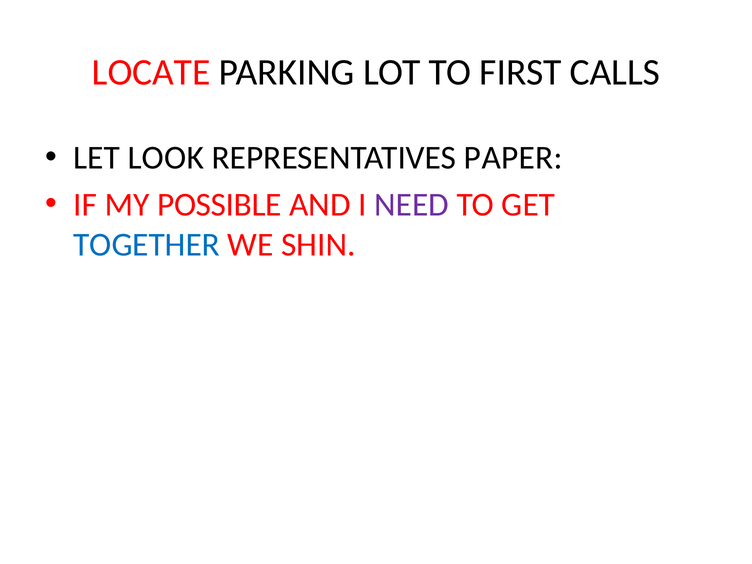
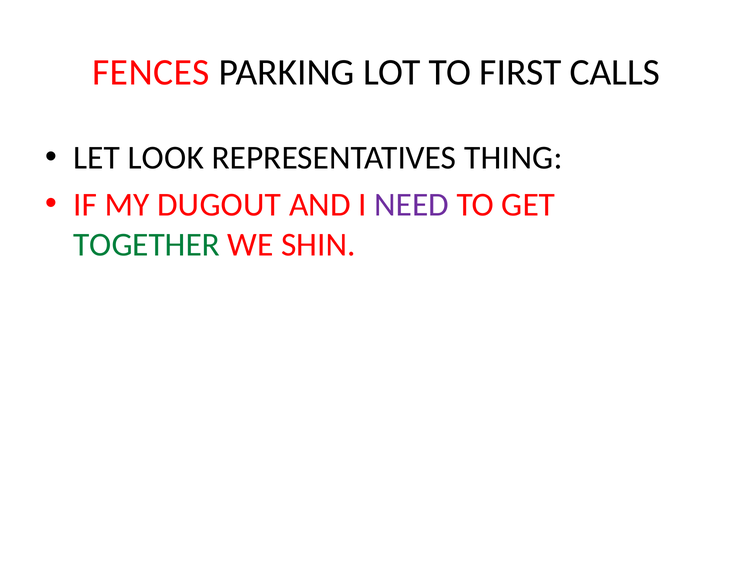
LOCATE: LOCATE -> FENCES (151, 72)
PAPER: PAPER -> THING (513, 158)
POSSIBLE: POSSIBLE -> DUGOUT (219, 205)
TOGETHER colour: blue -> green (147, 245)
